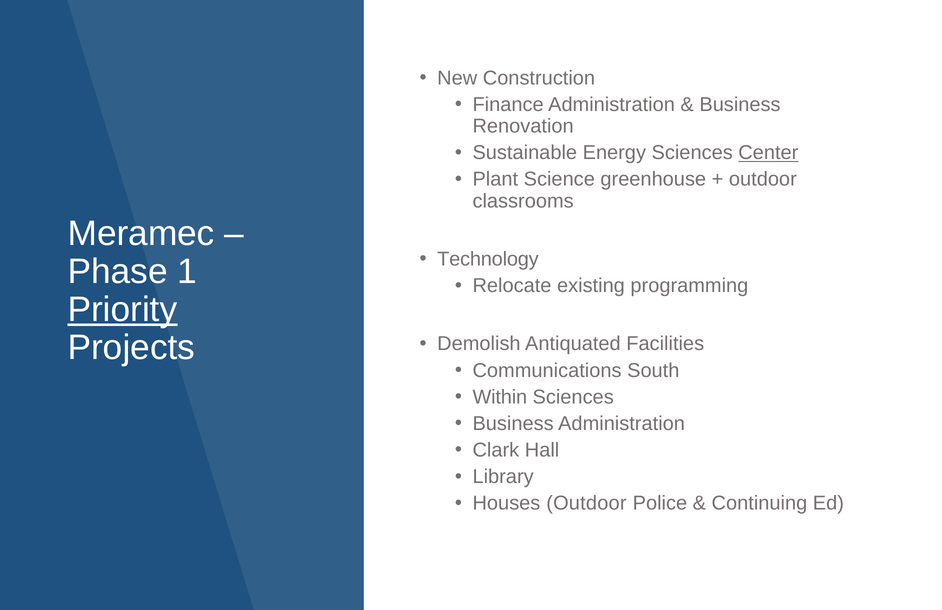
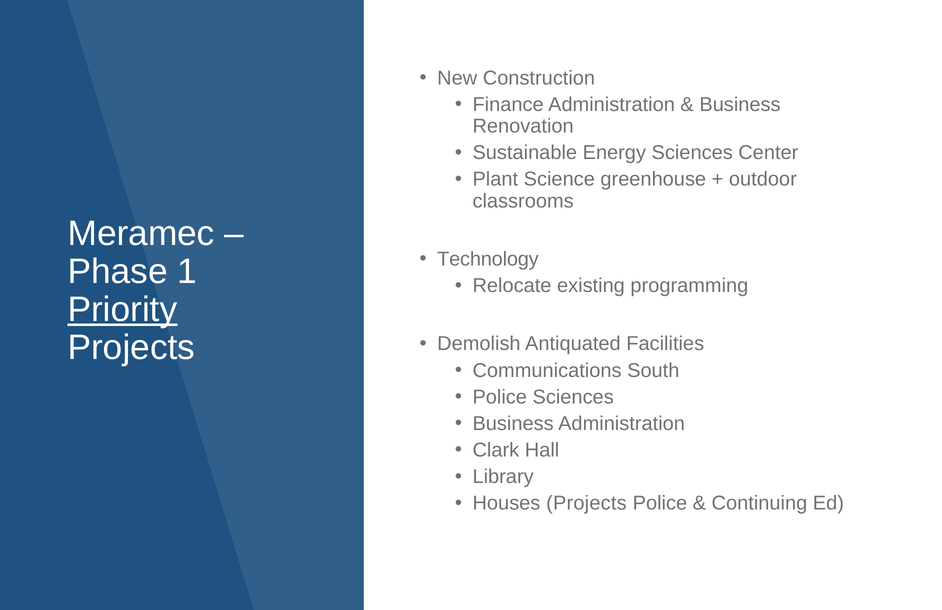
Center underline: present -> none (768, 153)
Within: Within -> Police (500, 397)
Houses Outdoor: Outdoor -> Projects (586, 503)
